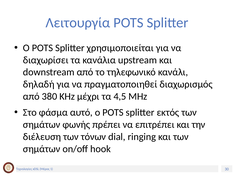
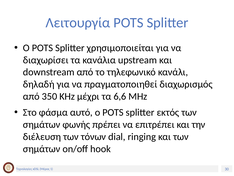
380: 380 -> 350 (49, 96)
4,5: 4,5 -> 6,6 (120, 96)
